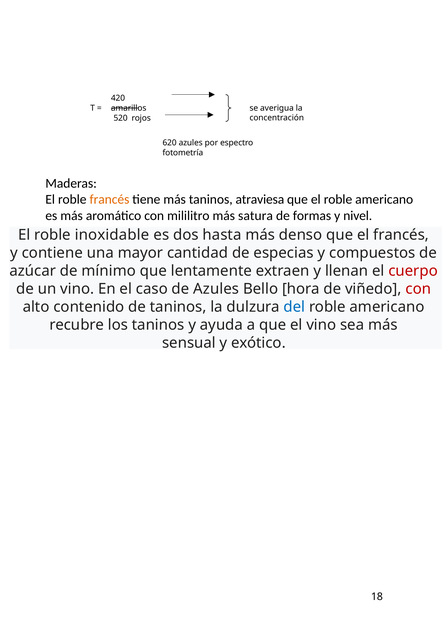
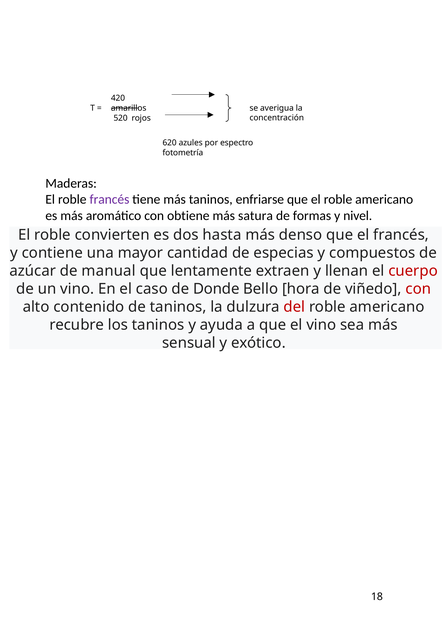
francés colour: orange -> purple (109, 200)
atraviesa: atraviesa -> enfriarse (260, 200)
mililitro: mililitro -> obtiene (188, 216)
inoxidable: inoxidable -> convierten (112, 235)
mínimo: mínimo -> manual (109, 271)
de Azules: Azules -> Donde (216, 289)
del colour: blue -> red (294, 307)
